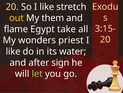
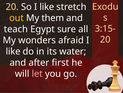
flame: flame -> teach (16, 29)
take: take -> sure (67, 29)
priest: priest -> afraid (71, 40)
sign: sign -> first (60, 62)
let colour: light green -> pink (37, 73)
